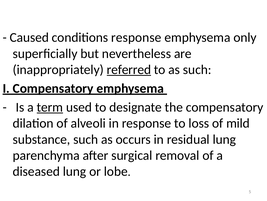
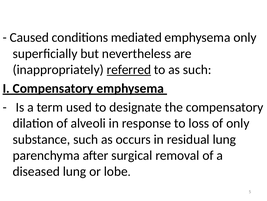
conditions response: response -> mediated (136, 37)
term underline: present -> none (50, 107)
of mild: mild -> only (238, 123)
